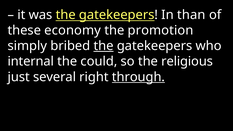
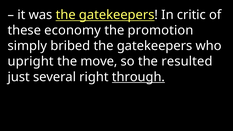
than: than -> critic (191, 15)
the underline: present -> none (104, 46)
internal: internal -> upright (31, 61)
could: could -> move (99, 61)
religious: religious -> resulted (187, 61)
